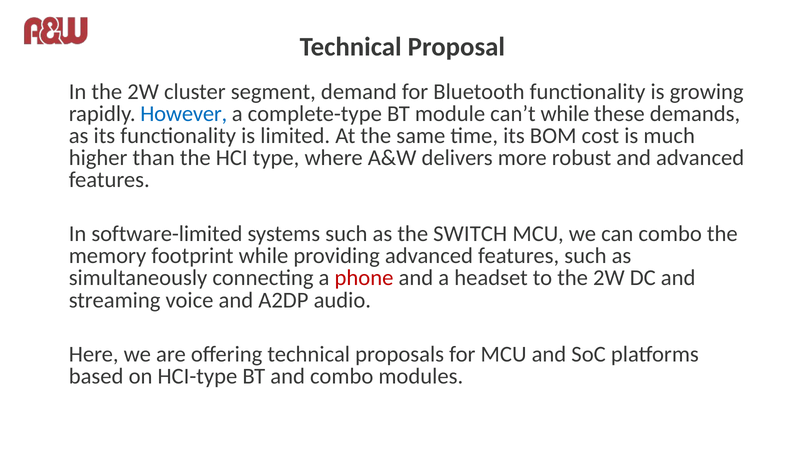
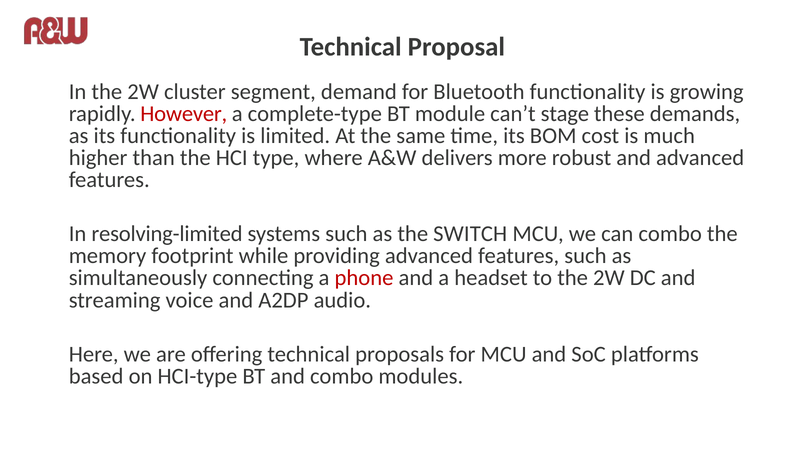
However colour: blue -> red (184, 114)
can’t while: while -> stage (565, 114)
software-limited: software-limited -> resolving-limited (167, 234)
